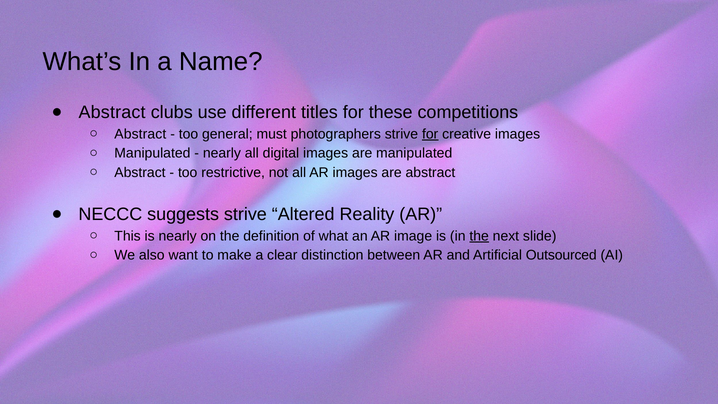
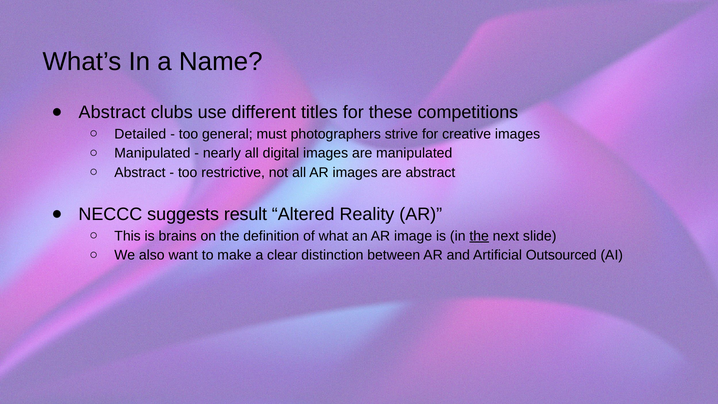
Abstract: Abstract -> Detailed (140, 134)
for underline: present -> none (430, 134)
suggests strive: strive -> result (246, 214)
is nearly: nearly -> brains (178, 236)
